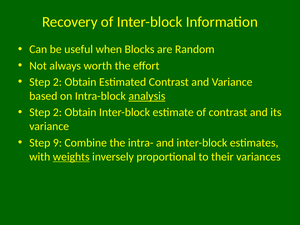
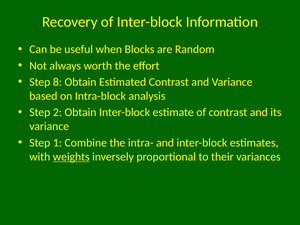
2: 2 -> 8 (57, 82)
analysis underline: present -> none (147, 96)
9: 9 -> 1 (57, 143)
